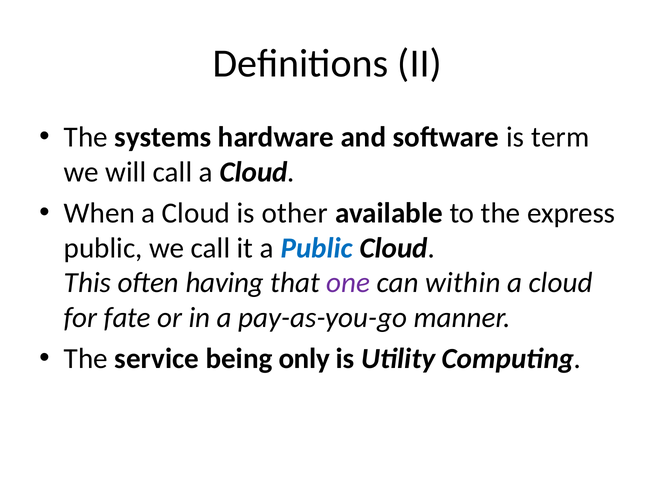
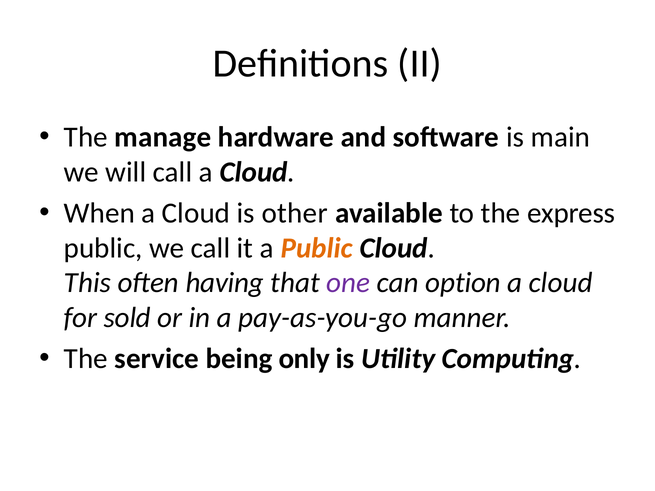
systems: systems -> manage (163, 137)
term: term -> main (560, 137)
Public colour: blue -> orange (317, 248)
within: within -> option (463, 283)
fate: fate -> sold (127, 318)
